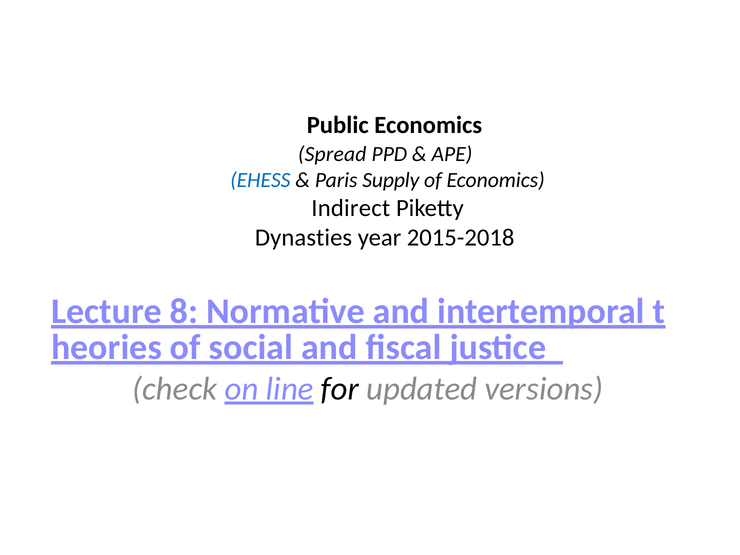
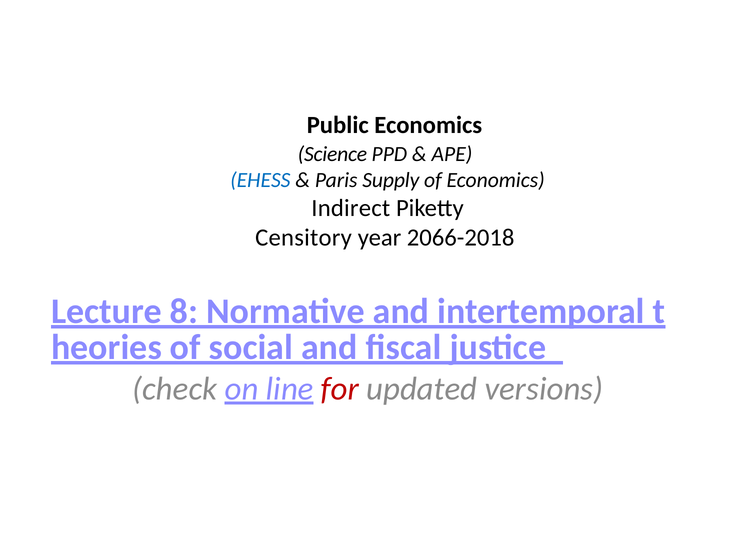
Spread: Spread -> Science (332, 154)
Dynasties: Dynasties -> Censitory (303, 238)
2015-2018: 2015-2018 -> 2066-2018 (461, 238)
for colour: black -> red (340, 389)
